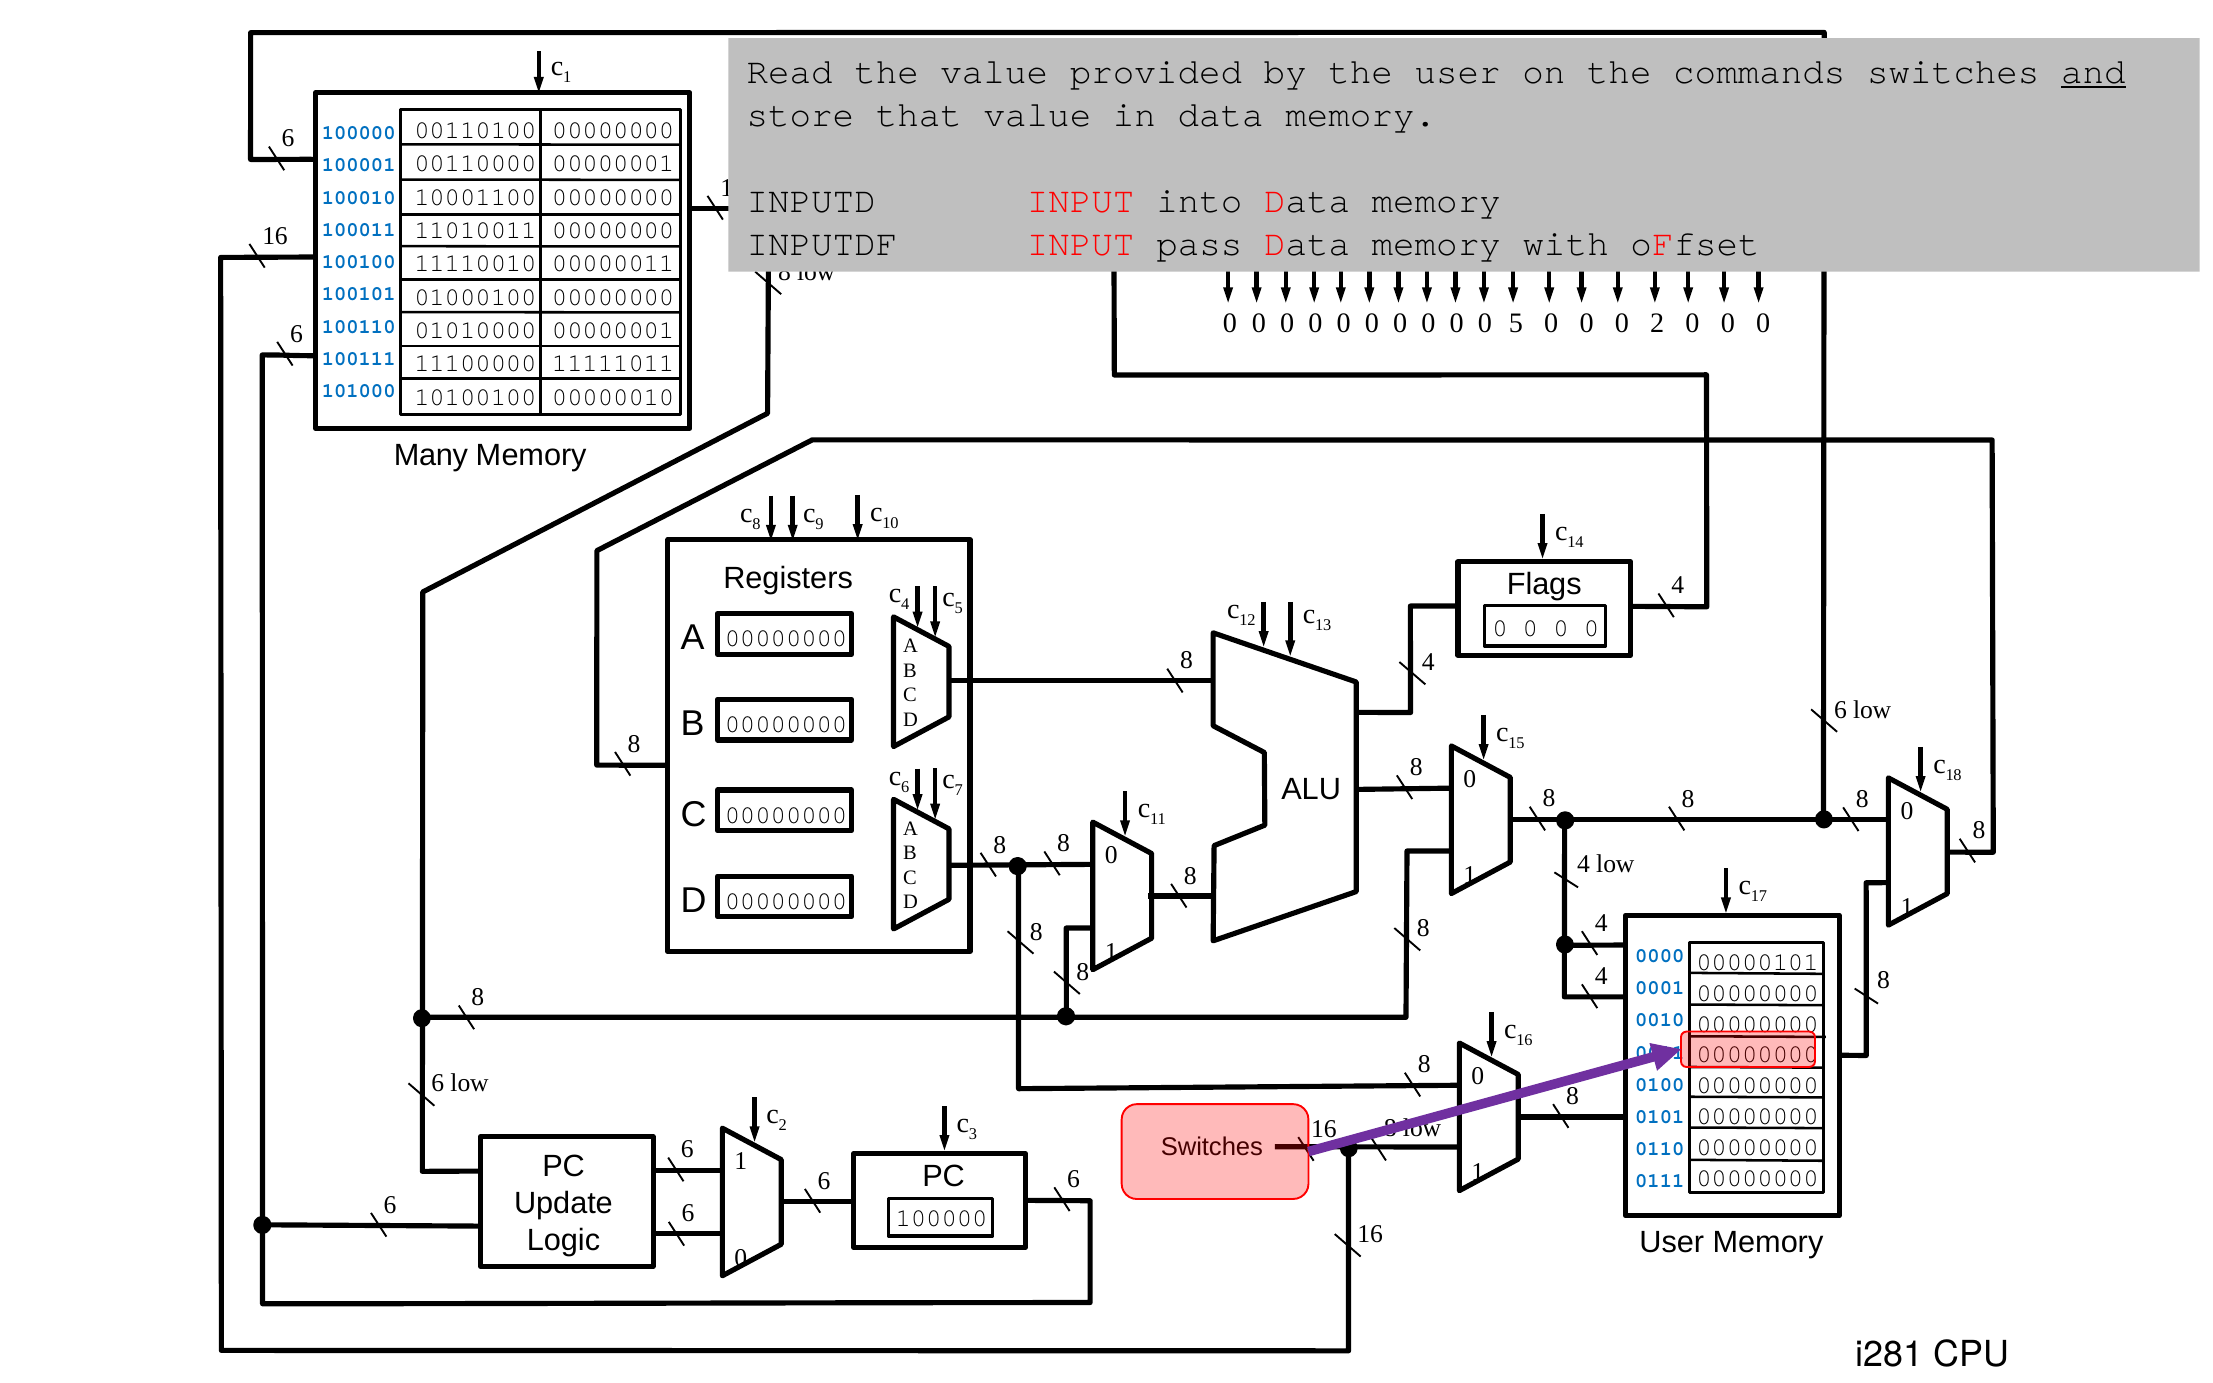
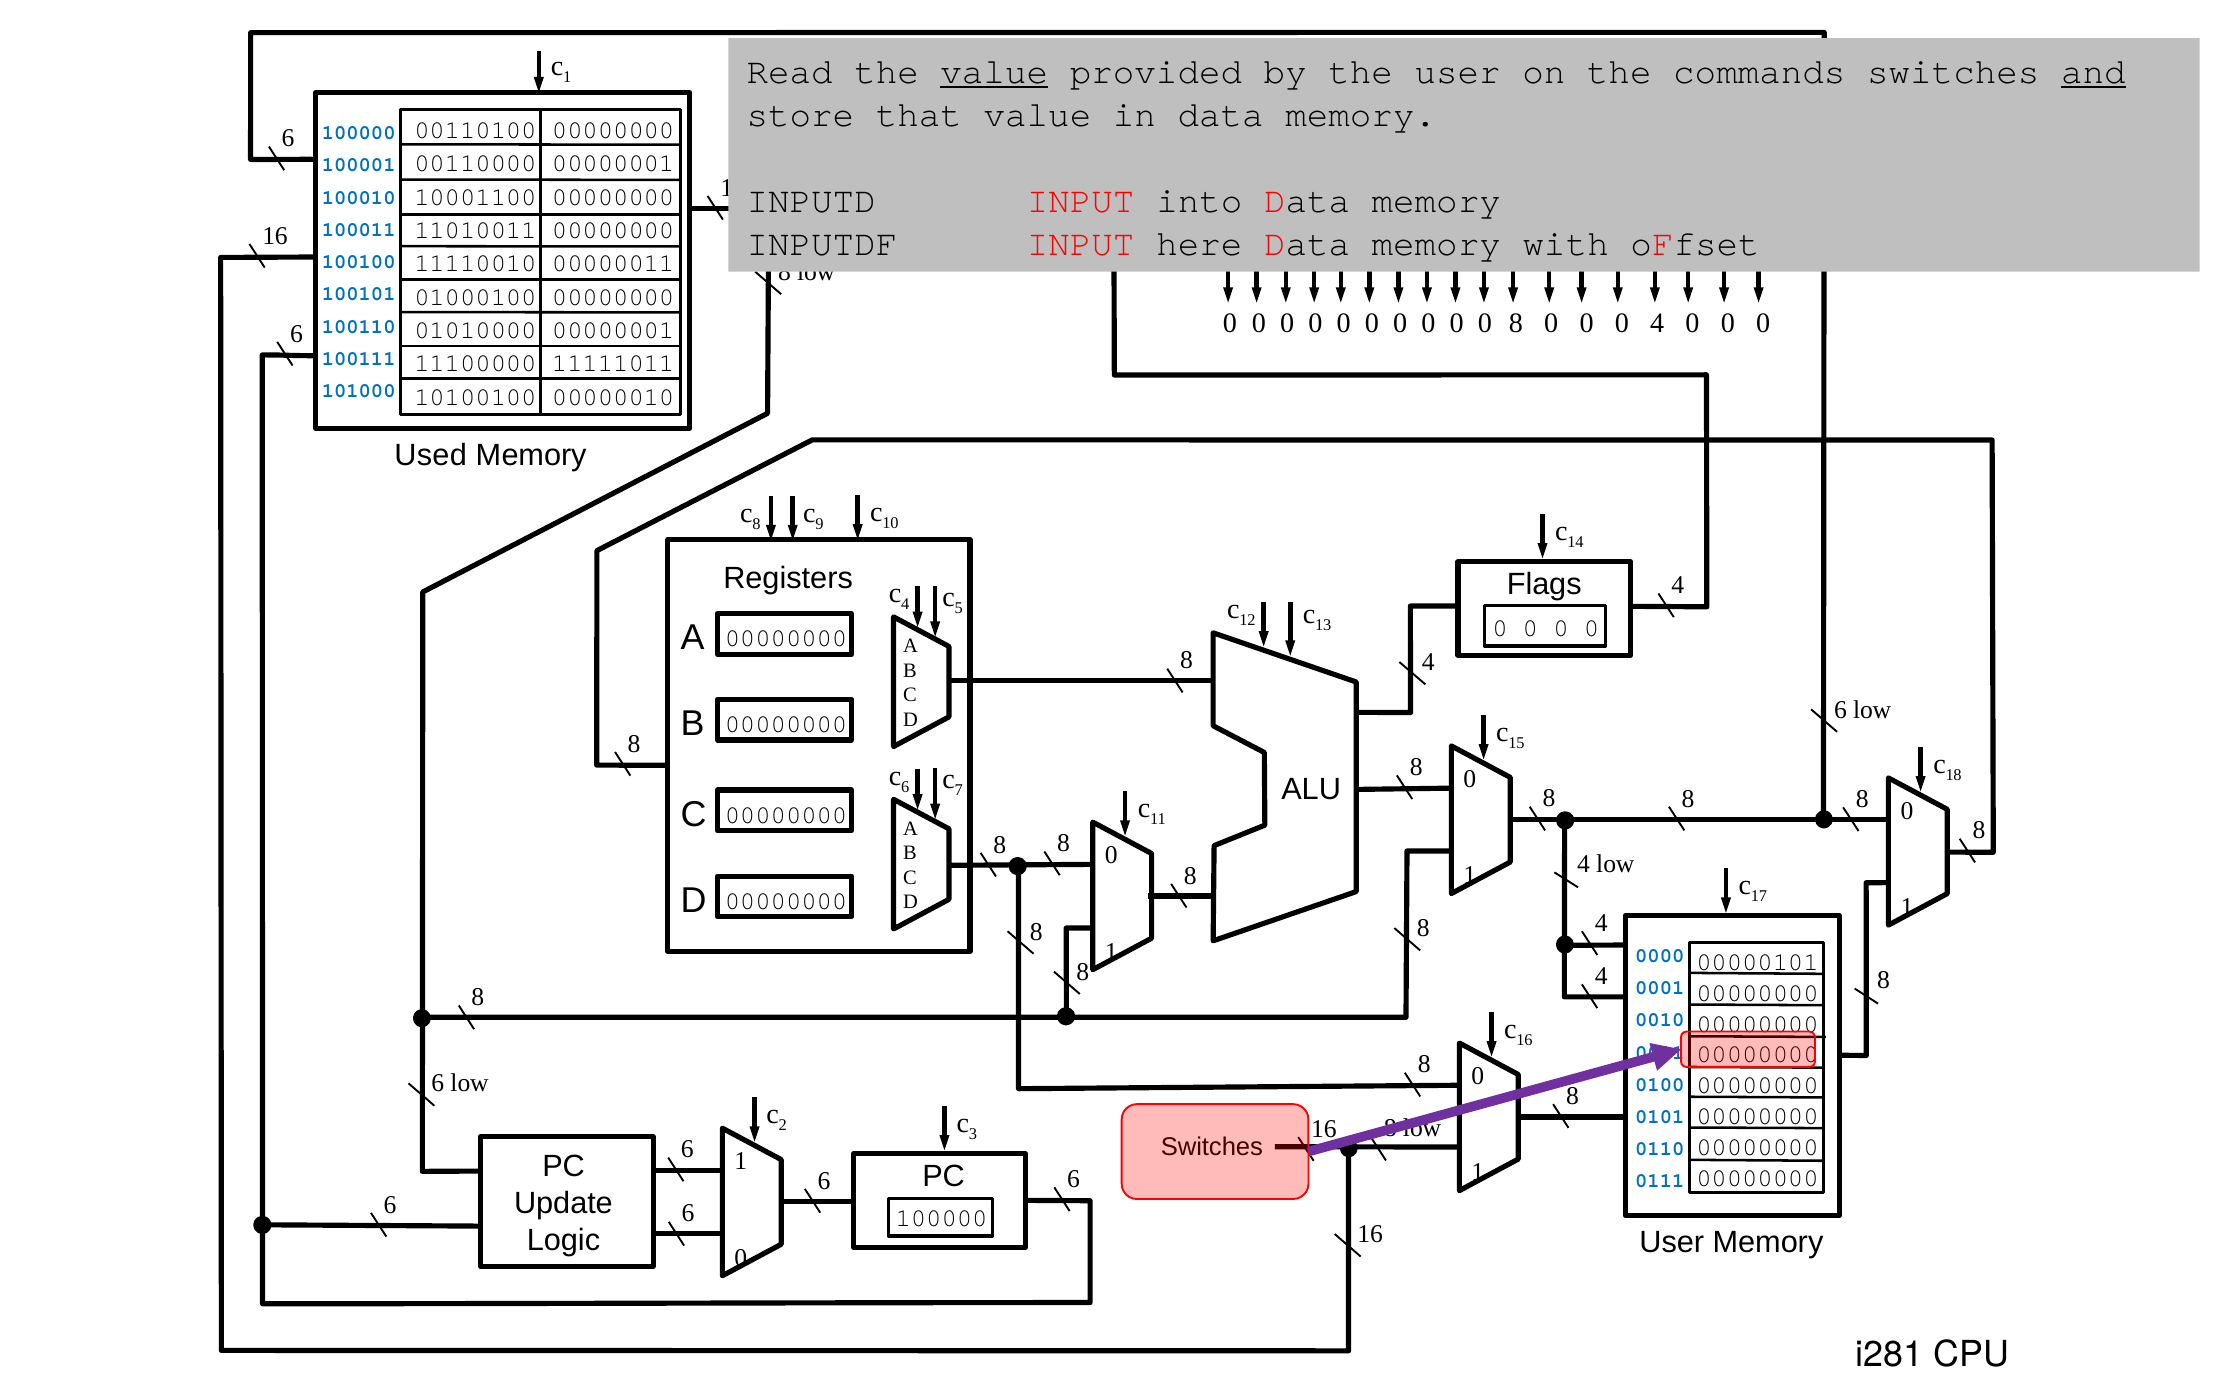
value underline: none -> present (994, 71)
pass: pass -> here (1199, 244)
0 5: 5 -> 8 (1516, 323)
0 2: 2 -> 4 (1657, 323)
Many: Many -> Used (431, 456)
